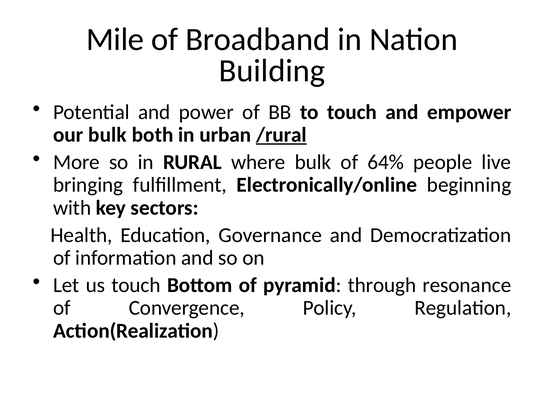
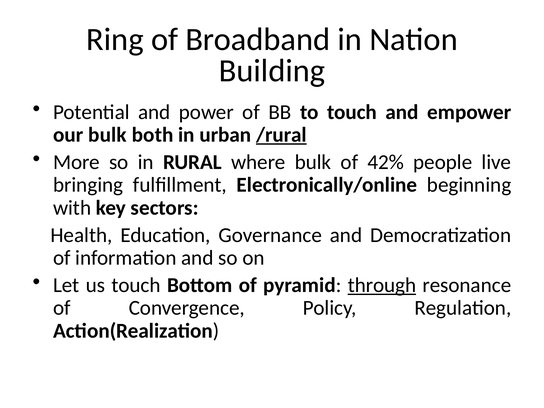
Mile: Mile -> Ring (115, 40)
64%: 64% -> 42% (386, 162)
through underline: none -> present (382, 285)
